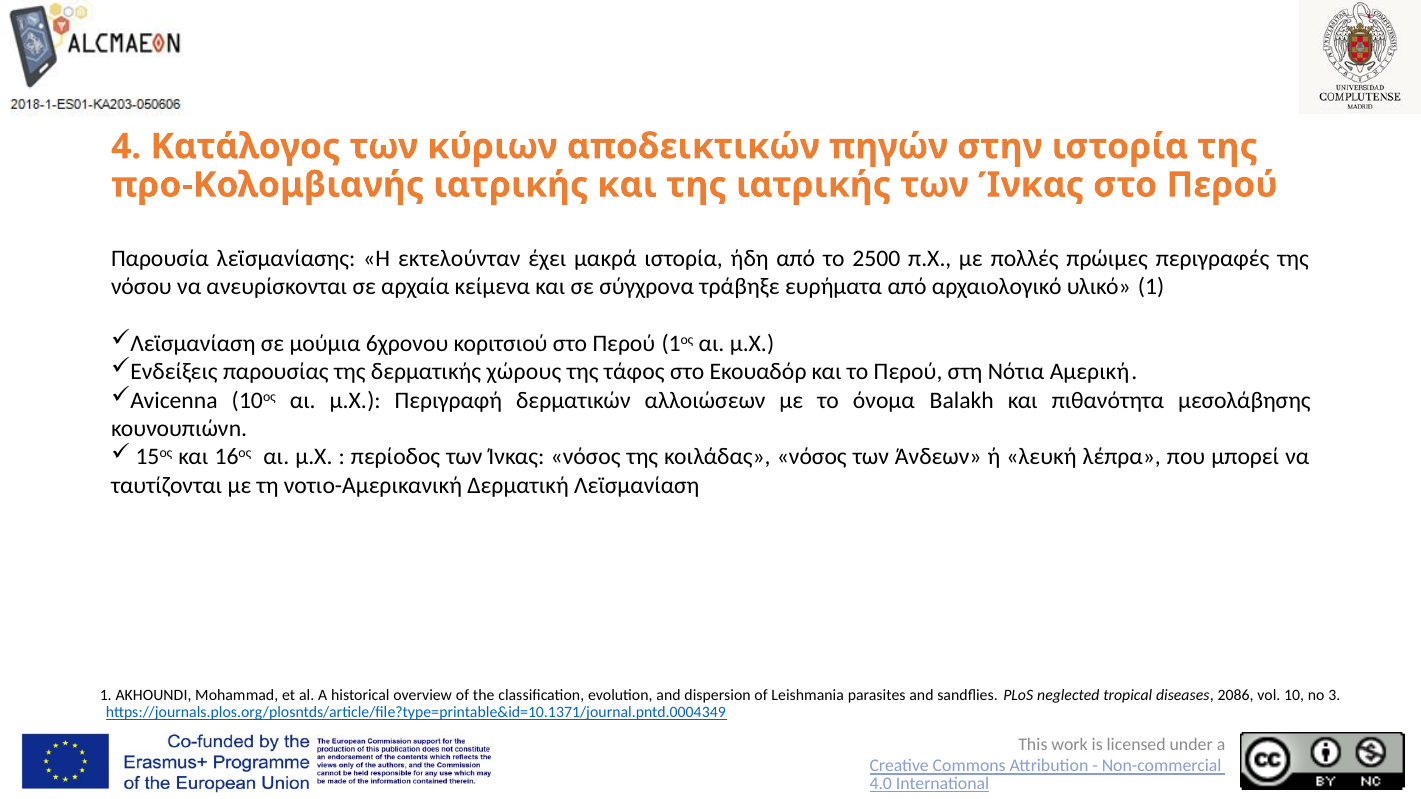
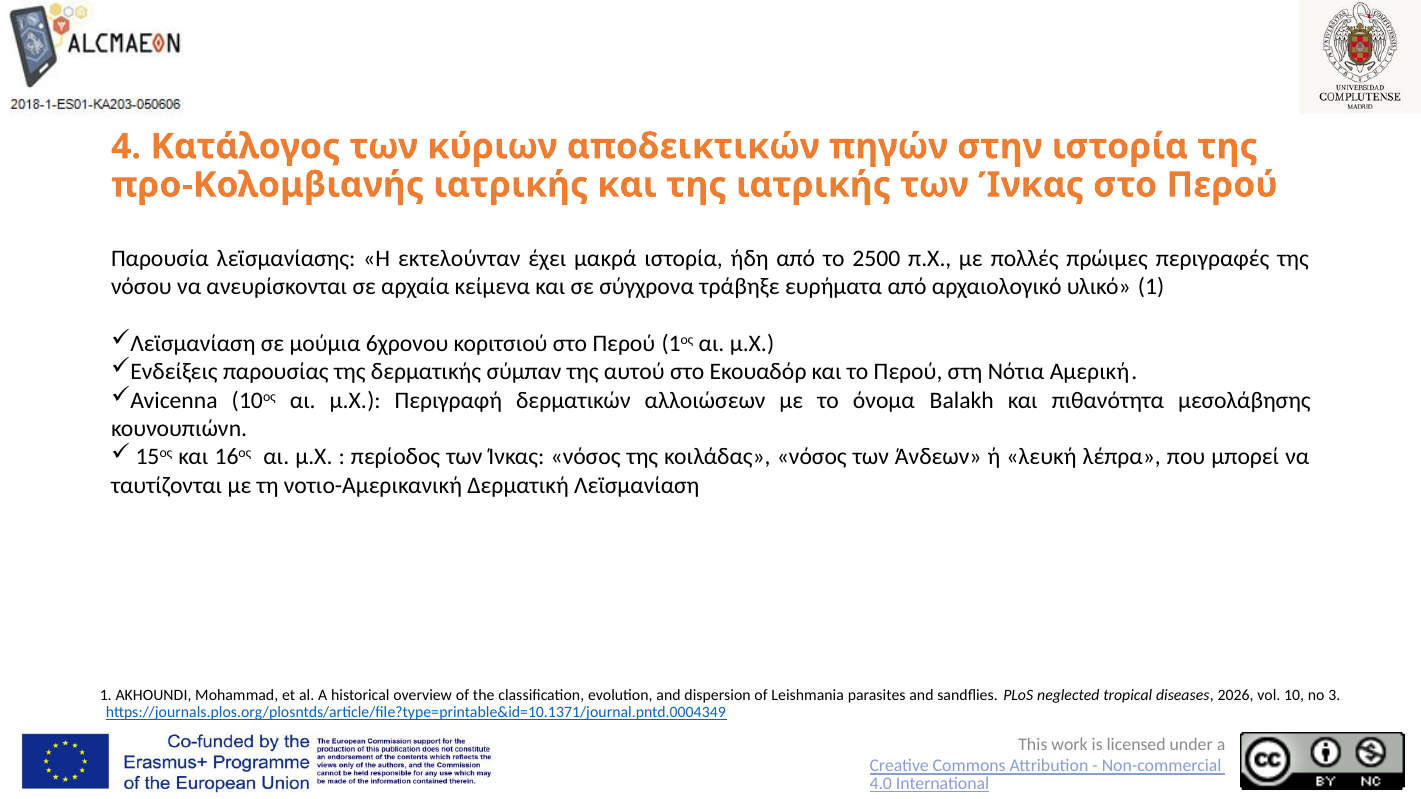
χώρους: χώρους -> σύμπαν (524, 372)
τάφος: τάφος -> αυτού (634, 372)
2086: 2086 -> 2026 (1236, 695)
